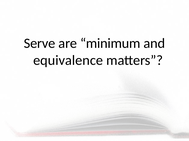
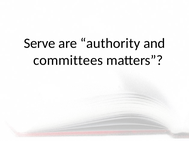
minimum: minimum -> authority (110, 44)
equivalence: equivalence -> committees (68, 61)
